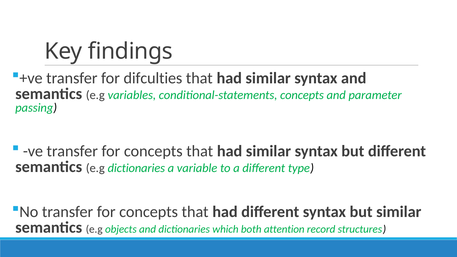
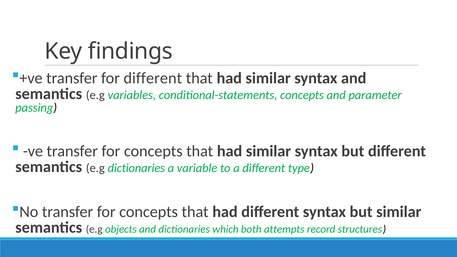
for difculties: difculties -> different (153, 78)
attention: attention -> attempts (284, 229)
